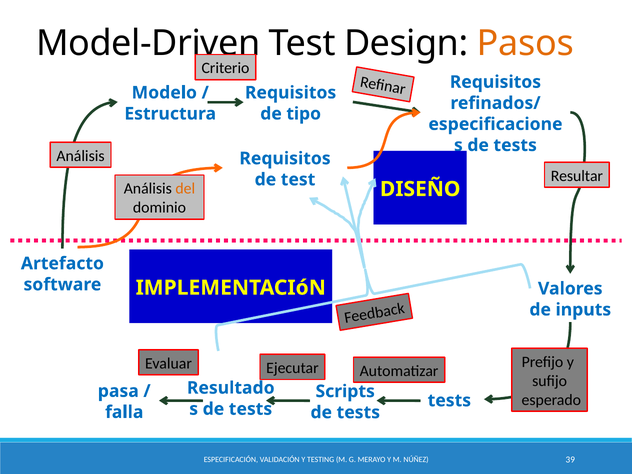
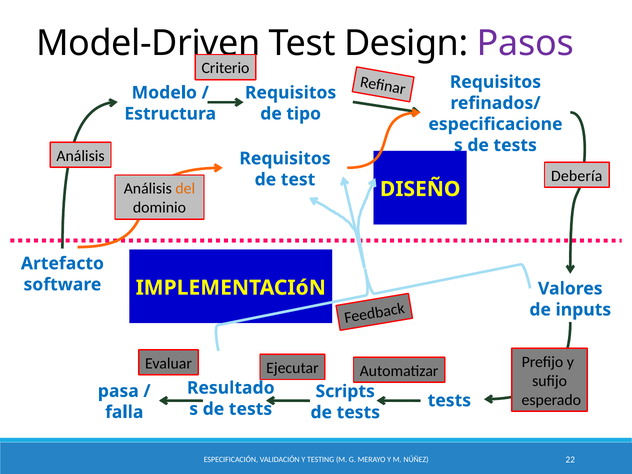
Pasos colour: orange -> purple (525, 43)
Resultar: Resultar -> Debería (577, 176)
39: 39 -> 22 (570, 460)
